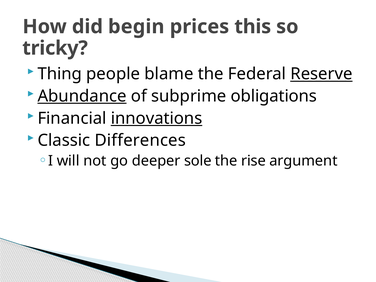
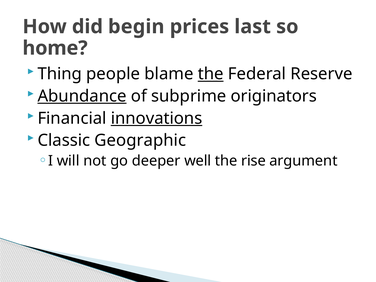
this: this -> last (253, 27)
tricky: tricky -> home (55, 48)
the underline: none -> present (211, 74)
Reserve underline: present -> none (321, 74)
obligations: obligations -> originators (274, 96)
Differences: Differences -> Geographic (140, 140)
sole: sole -> well (198, 161)
